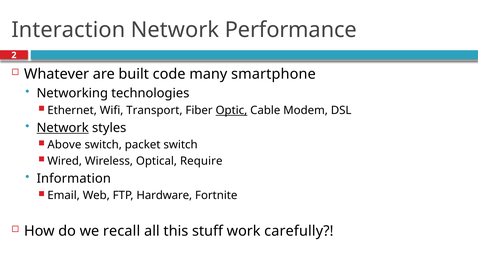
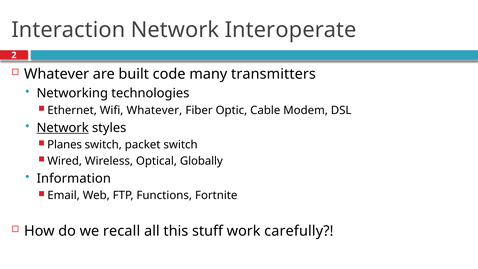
Performance: Performance -> Interoperate (291, 30)
smartphone: smartphone -> transmitters (273, 74)
Wifi Transport: Transport -> Whatever (154, 110)
Optic underline: present -> none (231, 110)
Above: Above -> Planes (65, 145)
Require: Require -> Globally (201, 161)
Hardware: Hardware -> Functions (164, 195)
